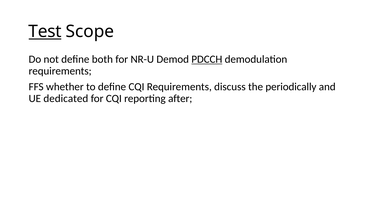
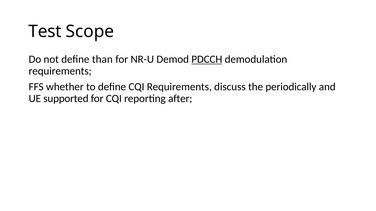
Test underline: present -> none (45, 32)
both: both -> than (102, 59)
dedicated: dedicated -> supported (66, 99)
